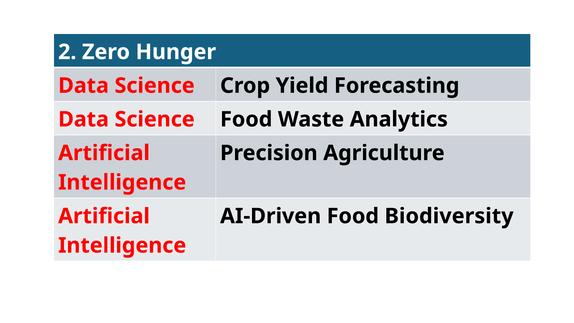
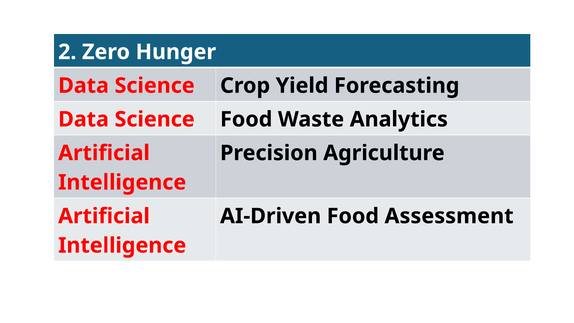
Biodiversity: Biodiversity -> Assessment (449, 216)
